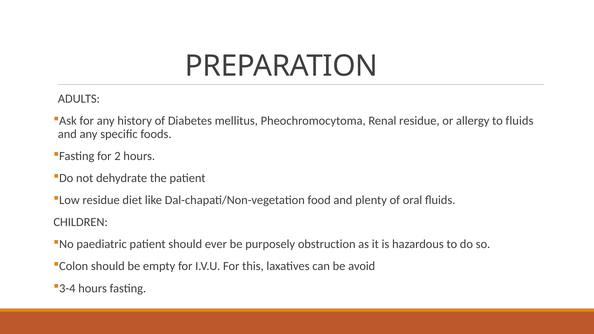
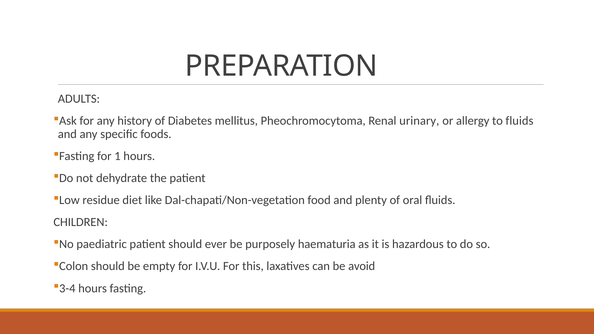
Renal residue: residue -> urinary (419, 121)
2: 2 -> 1 (117, 156)
obstruction: obstruction -> haematuria (327, 244)
